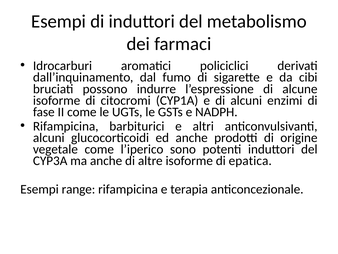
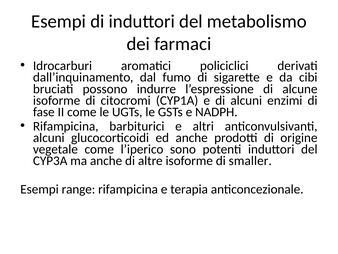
epatica: epatica -> smaller (250, 161)
